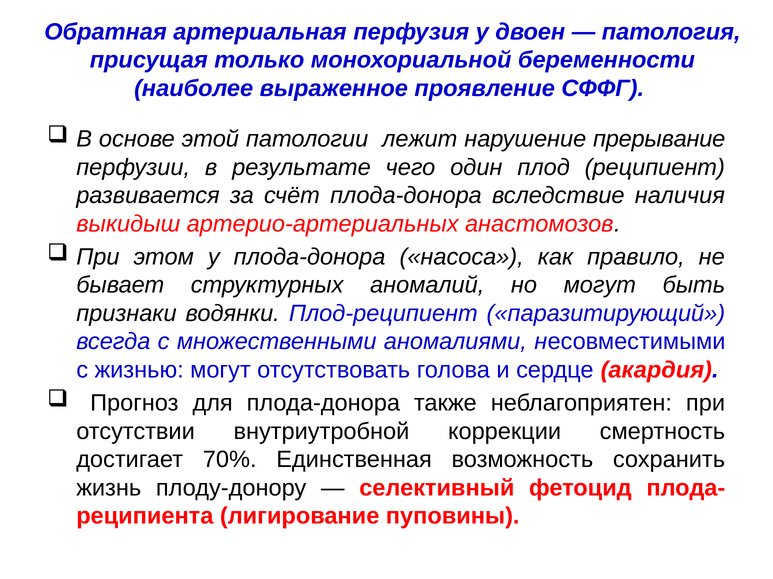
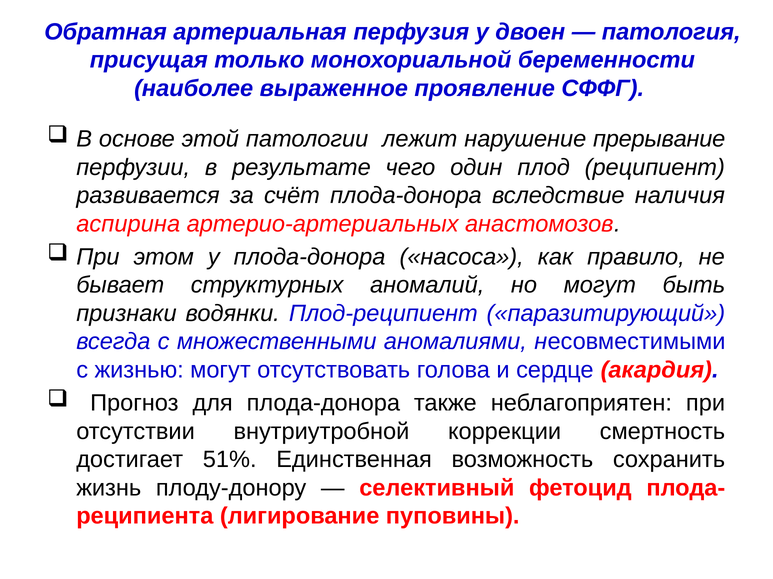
выкидыш: выкидыш -> аспирина (128, 224)
70%: 70% -> 51% (230, 460)
